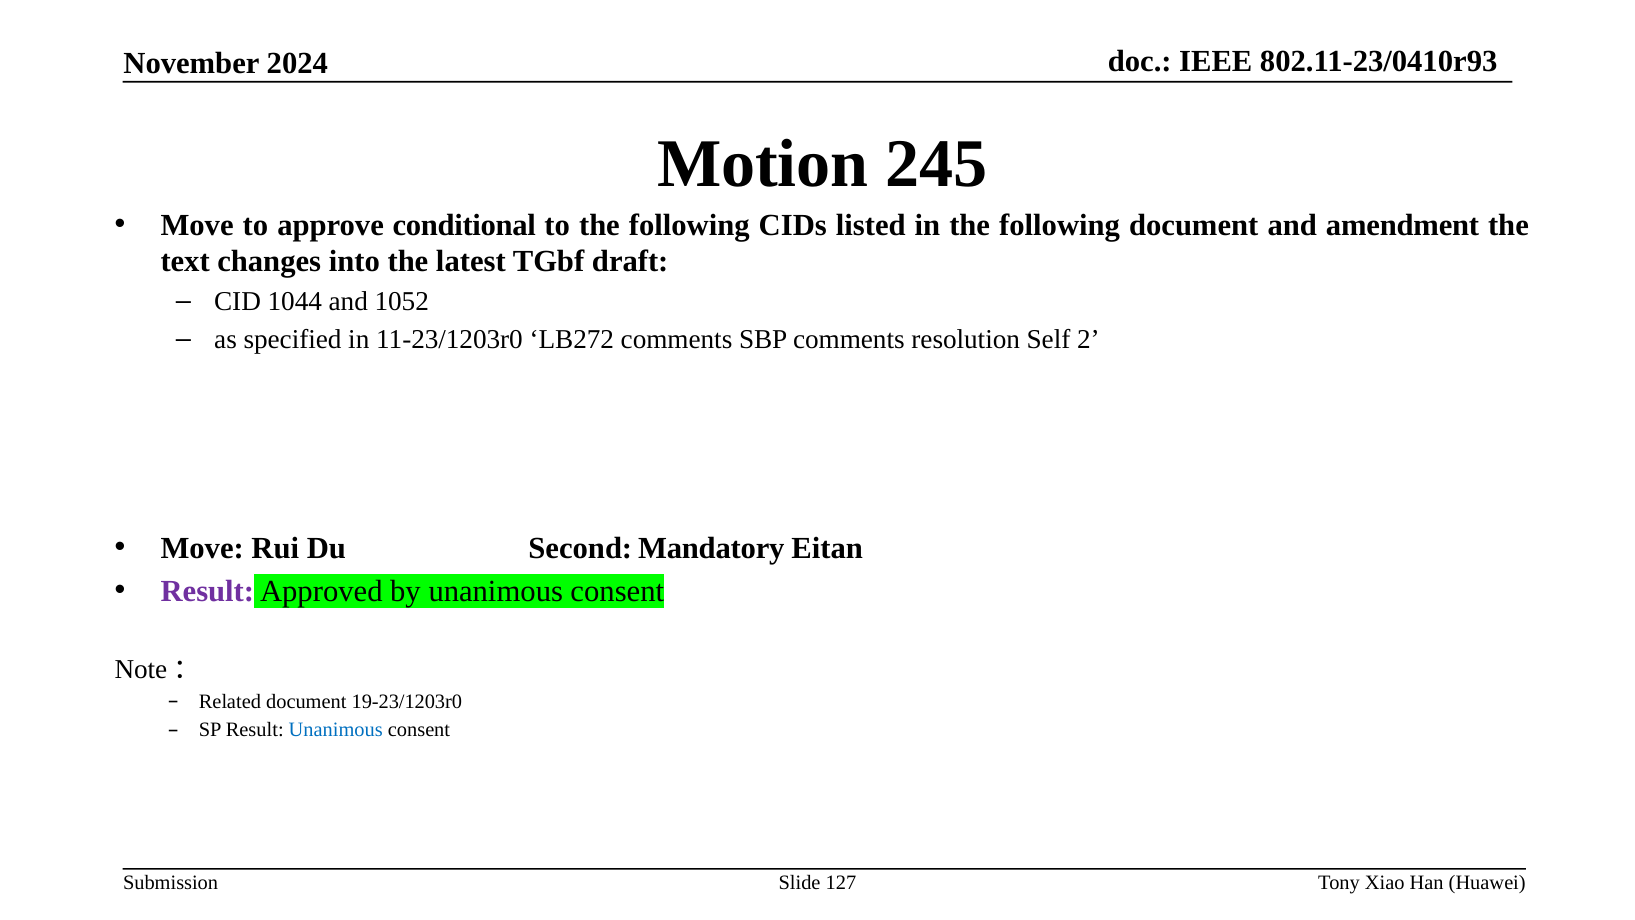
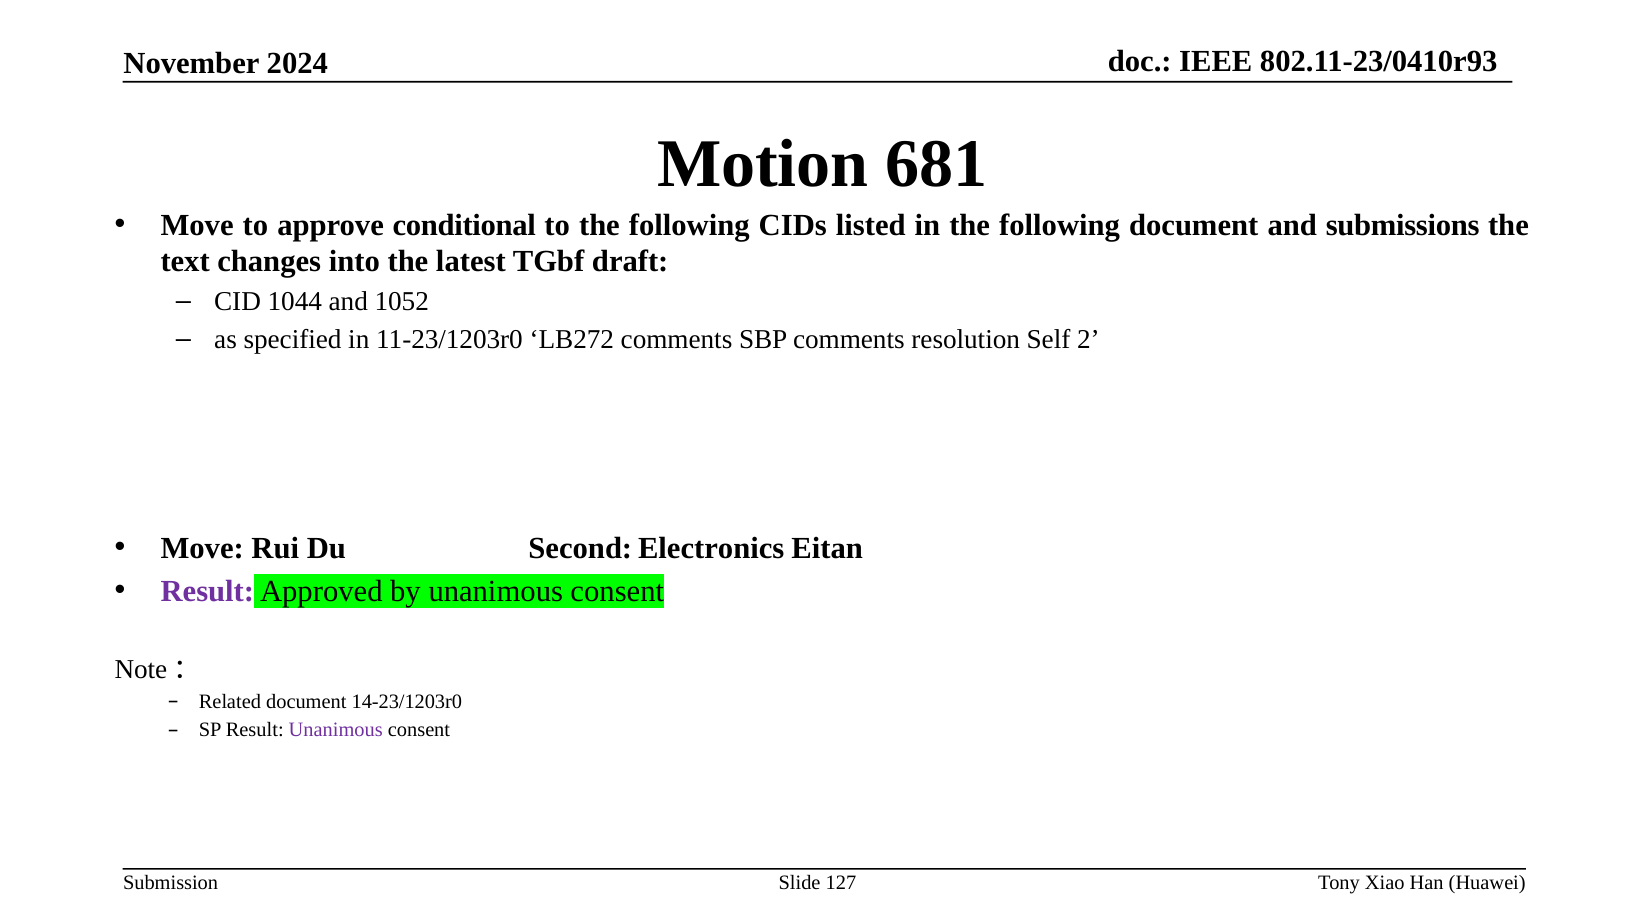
245: 245 -> 681 (937, 164)
amendment: amendment -> submissions (1403, 225)
Mandatory: Mandatory -> Electronics (711, 548)
19-23/1203r0: 19-23/1203r0 -> 14-23/1203r0 (407, 701)
Unanimous colour: blue -> purple (336, 730)
